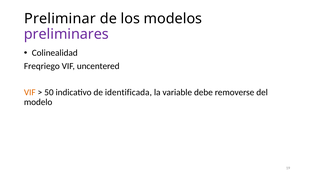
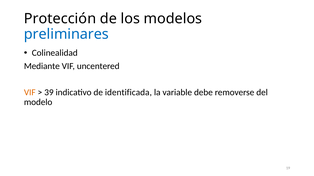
Preliminar: Preliminar -> Protección (60, 19)
preliminares colour: purple -> blue (66, 34)
Freqriego: Freqriego -> Mediante (42, 66)
50: 50 -> 39 (49, 93)
